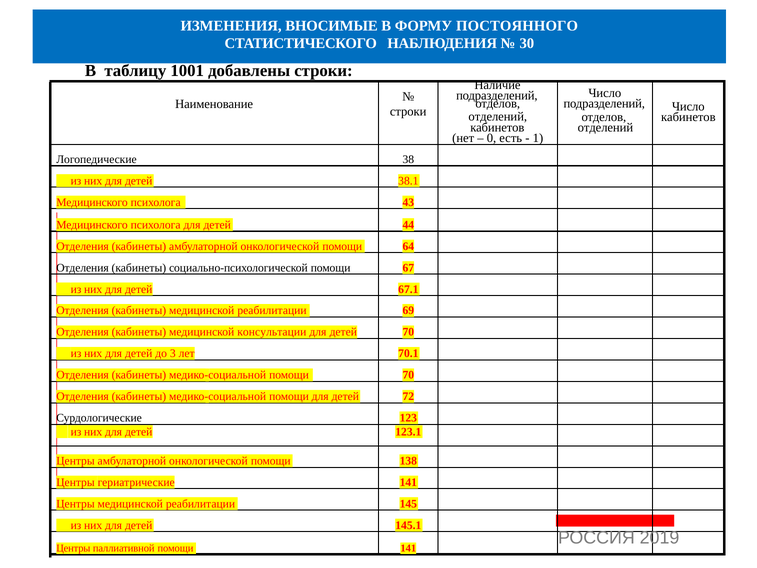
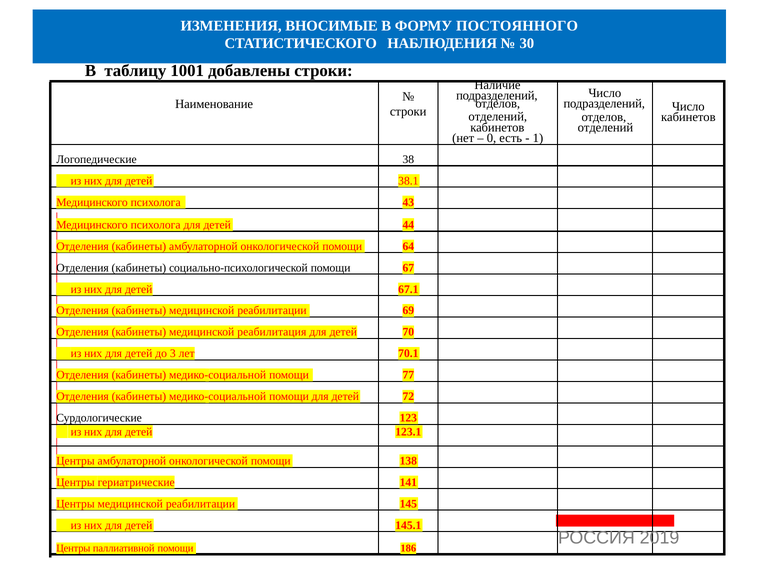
консультации: консультации -> реабилитация (272, 332)
помощи 70: 70 -> 77 (408, 375)
помощи 141: 141 -> 186 (408, 548)
